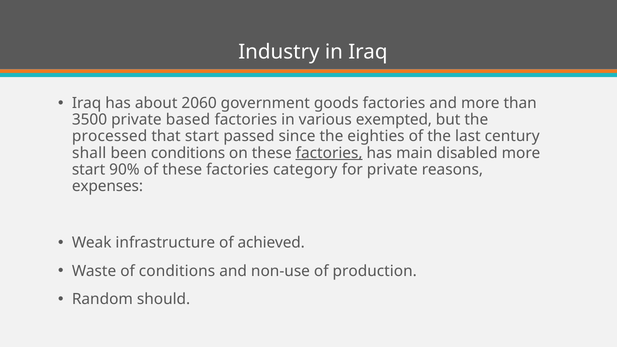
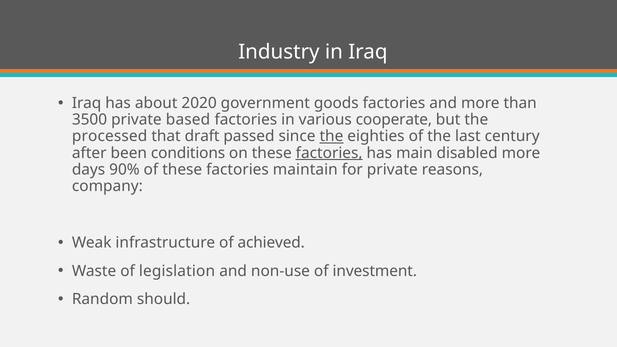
2060: 2060 -> 2020 (199, 103)
exempted: exempted -> cooperate (394, 120)
that start: start -> draft (202, 136)
the underline: none -> present (331, 136)
shall: shall -> after (89, 153)
start: start -> days (89, 170)
category: category -> maintain (305, 170)
expenses: expenses -> company (107, 186)
of conditions: conditions -> legislation (177, 271)
production: production -> investment (375, 271)
